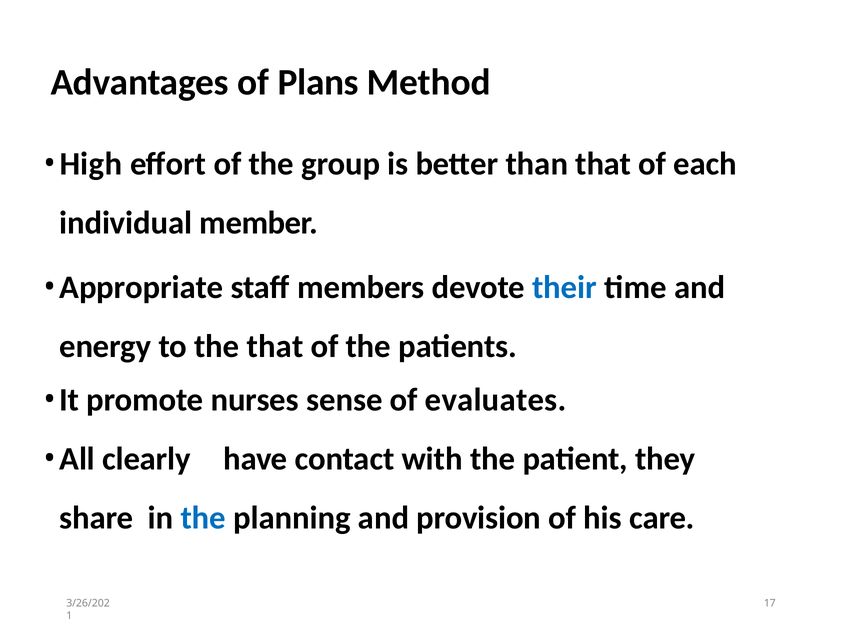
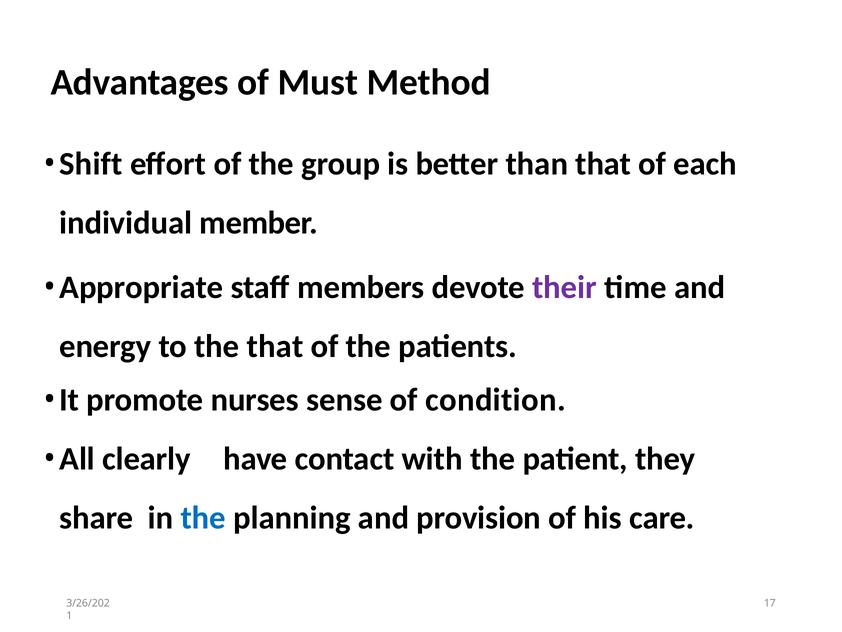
Plans: Plans -> Must (318, 82)
High: High -> Shift (91, 164)
their colour: blue -> purple (565, 287)
evaluates: evaluates -> condition (496, 400)
